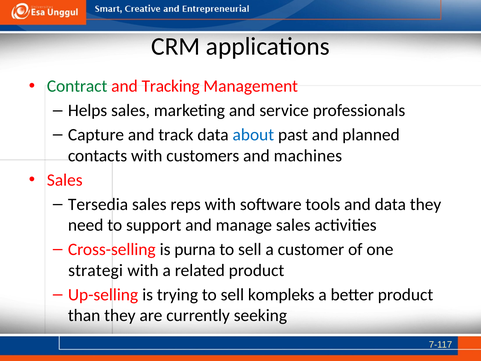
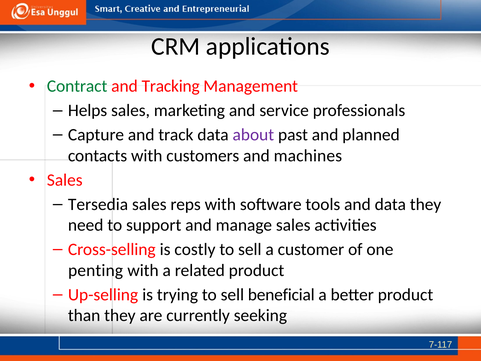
about colour: blue -> purple (253, 135)
purna: purna -> costly (195, 249)
strategi: strategi -> penting (96, 270)
kompleks: kompleks -> beneficial (281, 294)
